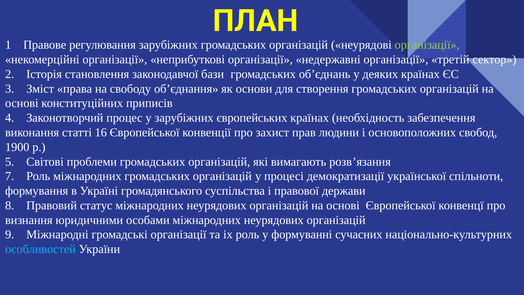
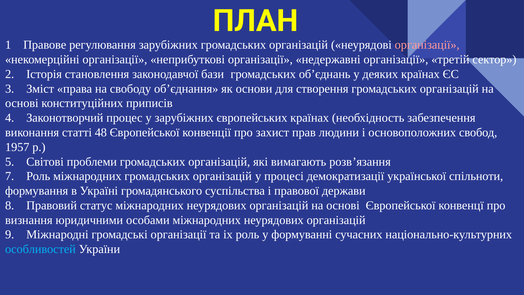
організації colour: light green -> pink (427, 45)
16: 16 -> 48 (101, 132)
1900: 1900 -> 1957 (17, 147)
